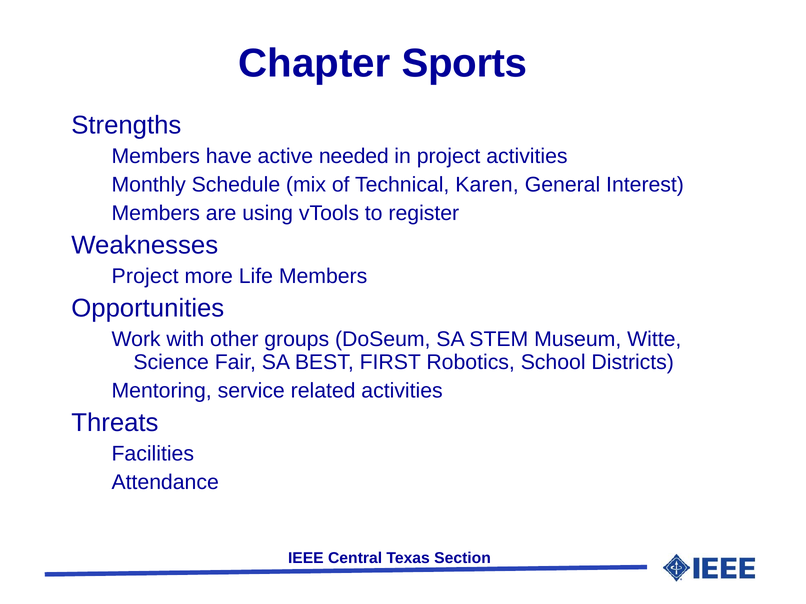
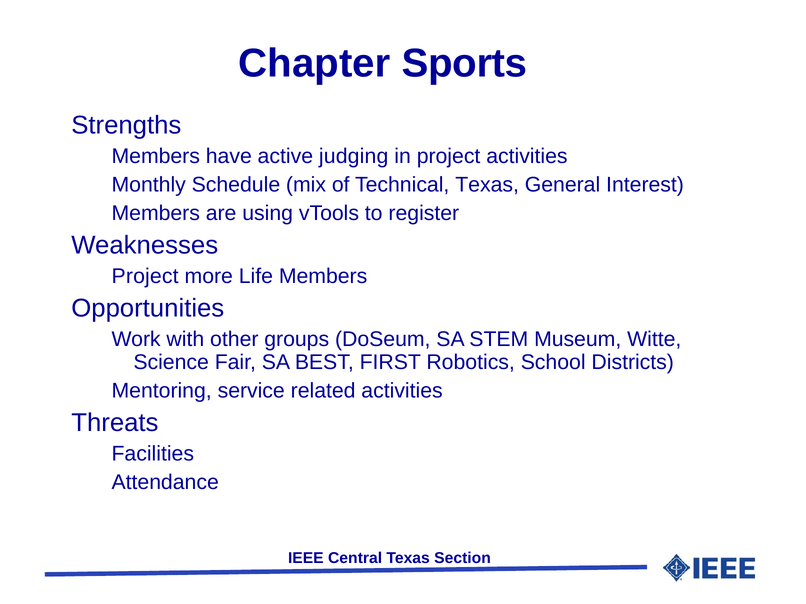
needed: needed -> judging (354, 156)
Technical Karen: Karen -> Texas (487, 185)
